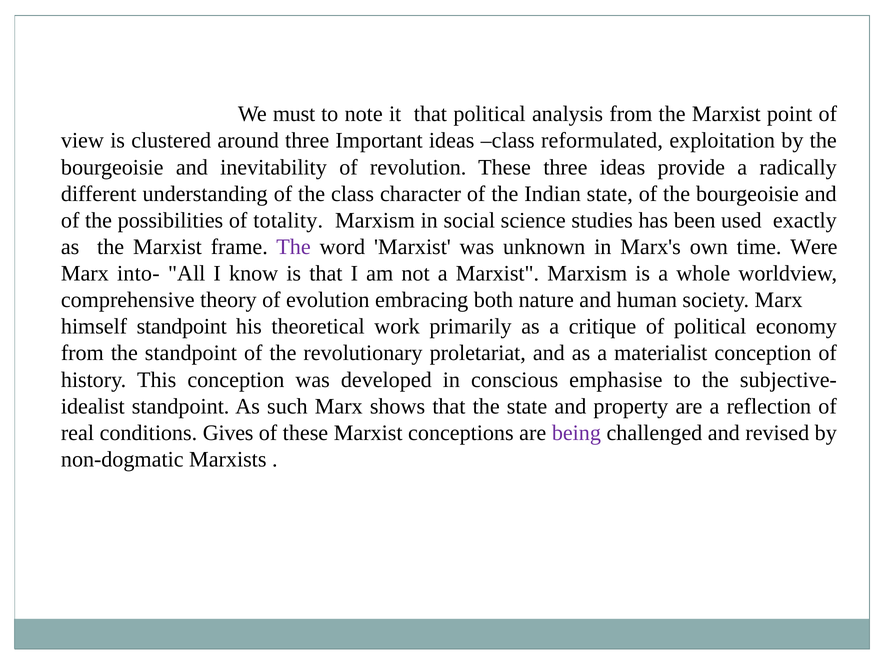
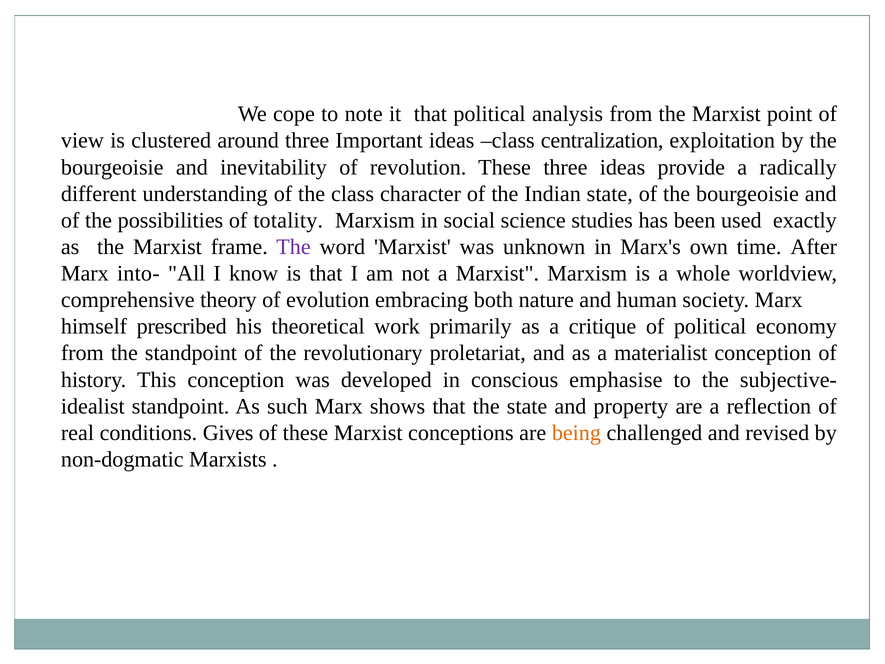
must: must -> cope (294, 114)
reformulated: reformulated -> centralization (602, 141)
Were: Were -> After (814, 247)
himself standpoint: standpoint -> prescribed (182, 326)
being colour: purple -> orange (576, 433)
